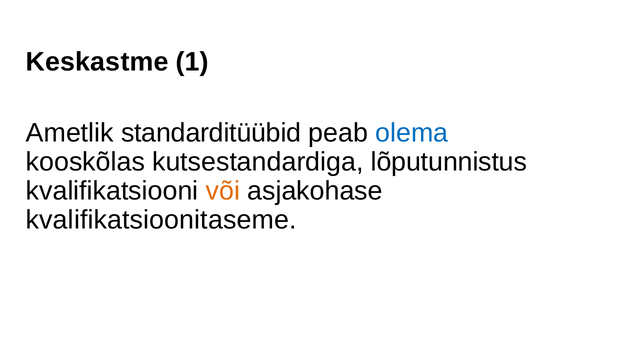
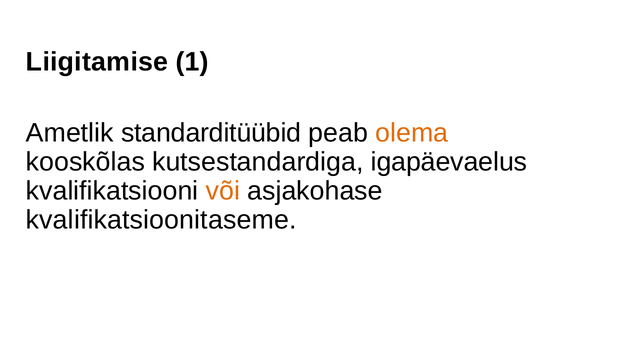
Keskastme: Keskastme -> Liigitamise (97, 62)
olema colour: blue -> orange (412, 133)
lõputunnistus: lõputunnistus -> igapäevaelus (449, 162)
